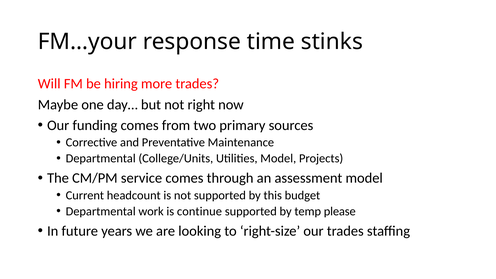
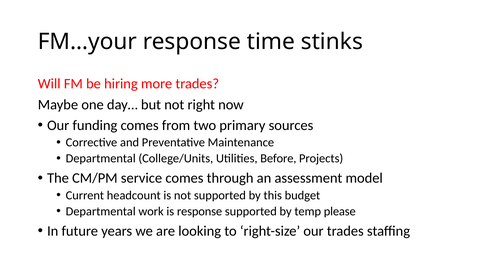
Utilities Model: Model -> Before (278, 159)
is continue: continue -> response (200, 211)
